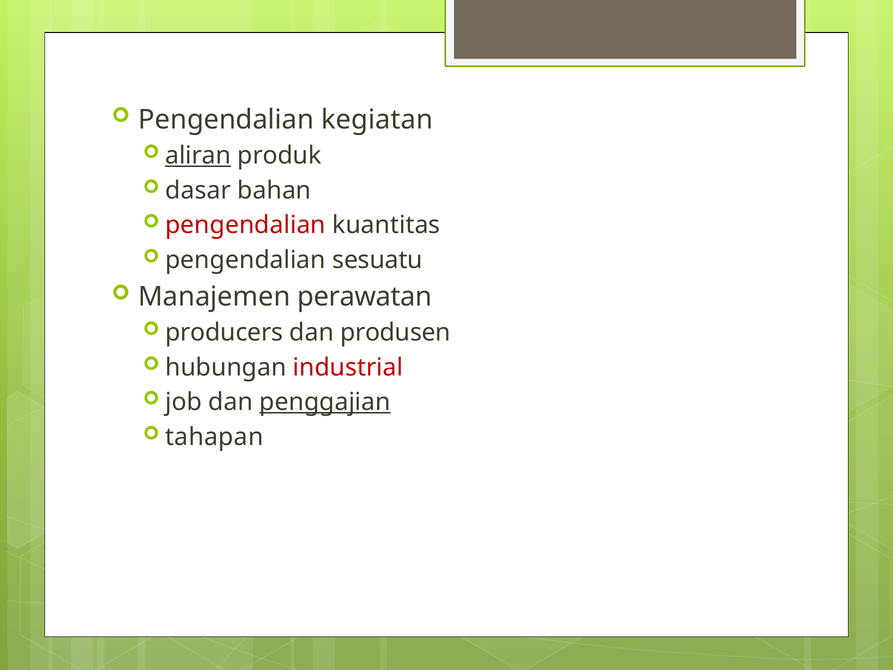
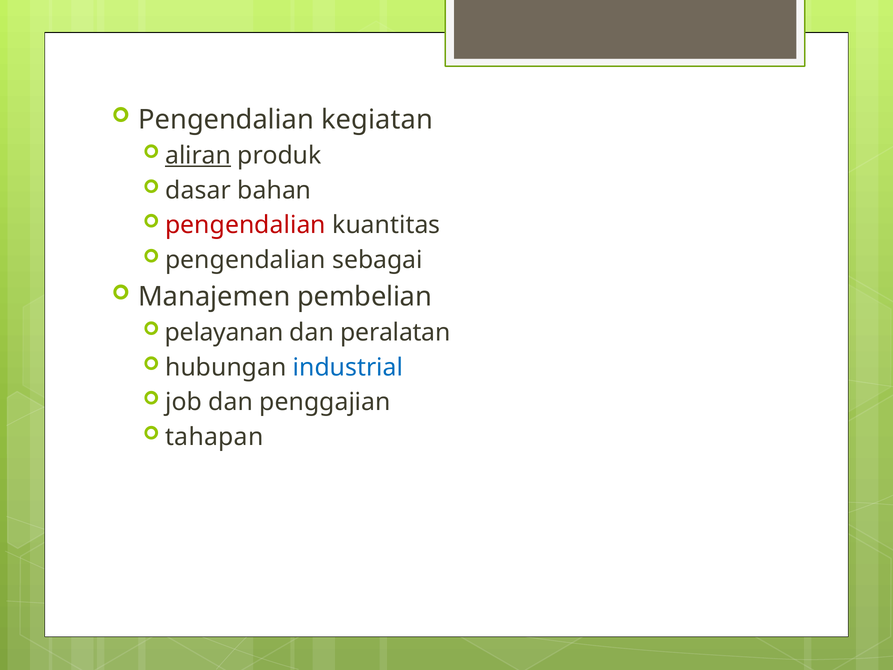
sesuatu: sesuatu -> sebagai (377, 260)
perawatan: perawatan -> pembelian (365, 297)
producers: producers -> pelayanan (224, 333)
produsen: produsen -> peralatan (395, 333)
industrial colour: red -> blue (348, 367)
penggajian underline: present -> none (325, 402)
